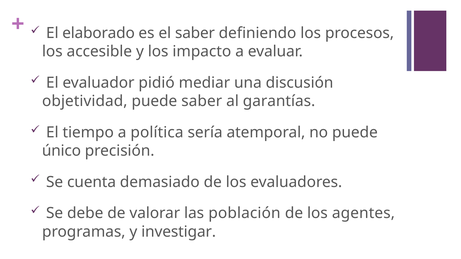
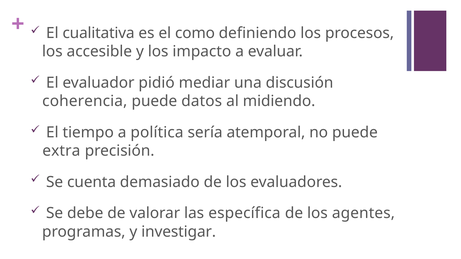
elaborado: elaborado -> cualitativa (99, 33)
el saber: saber -> como (195, 33)
objetividad: objetividad -> coherencia (85, 101)
puede saber: saber -> datos (202, 101)
garantías: garantías -> midiendo (279, 101)
único: único -> extra (61, 151)
población: población -> específica (244, 213)
